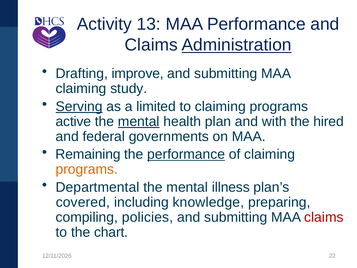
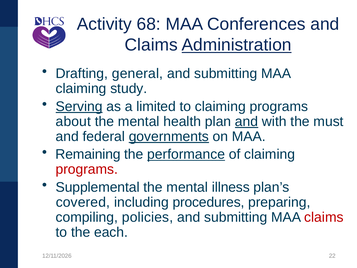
13: 13 -> 68 (149, 24)
MAA Performance: Performance -> Conferences (256, 24)
improve: improve -> general (138, 74)
active: active -> about (73, 121)
mental underline: present -> none (139, 121)
and underline: none -> present (247, 121)
hired: hired -> must (329, 121)
governments underline: none -> present (169, 136)
programs colour: orange -> red (87, 169)
Departmental: Departmental -> Supplemental (98, 187)
knowledge: knowledge -> procedures (209, 202)
chart: chart -> each (111, 232)
